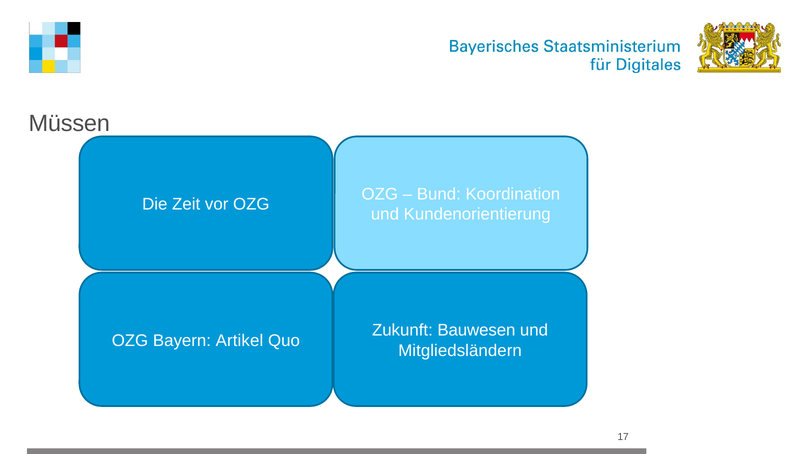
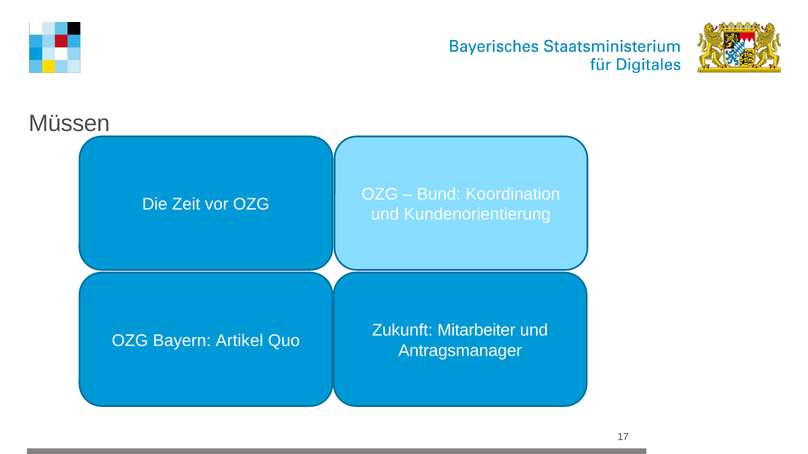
Bauwesen: Bauwesen -> Mitarbeiter (476, 331)
Mitgliedsländern: Mitgliedsländern -> Antragsmanager (460, 351)
